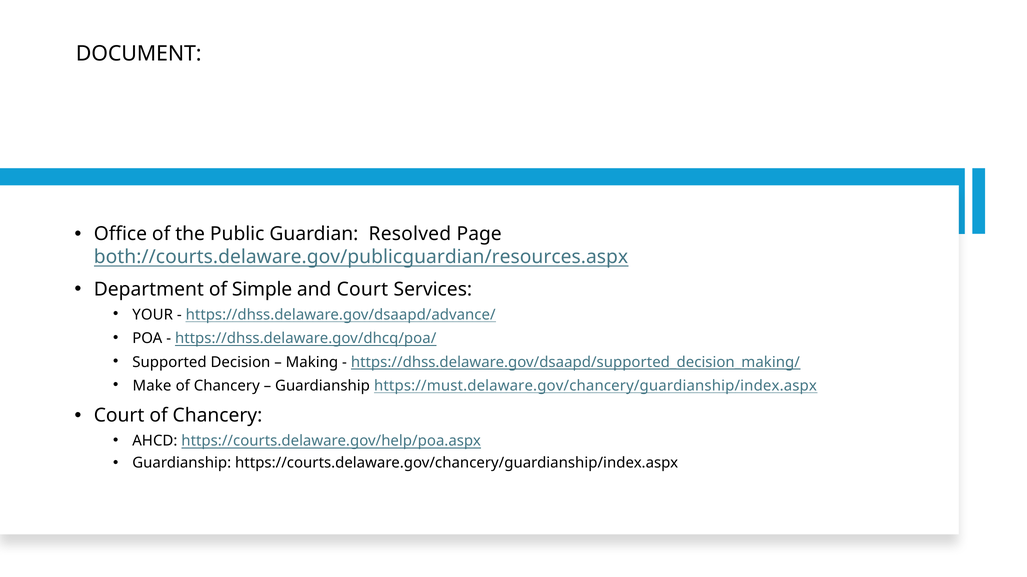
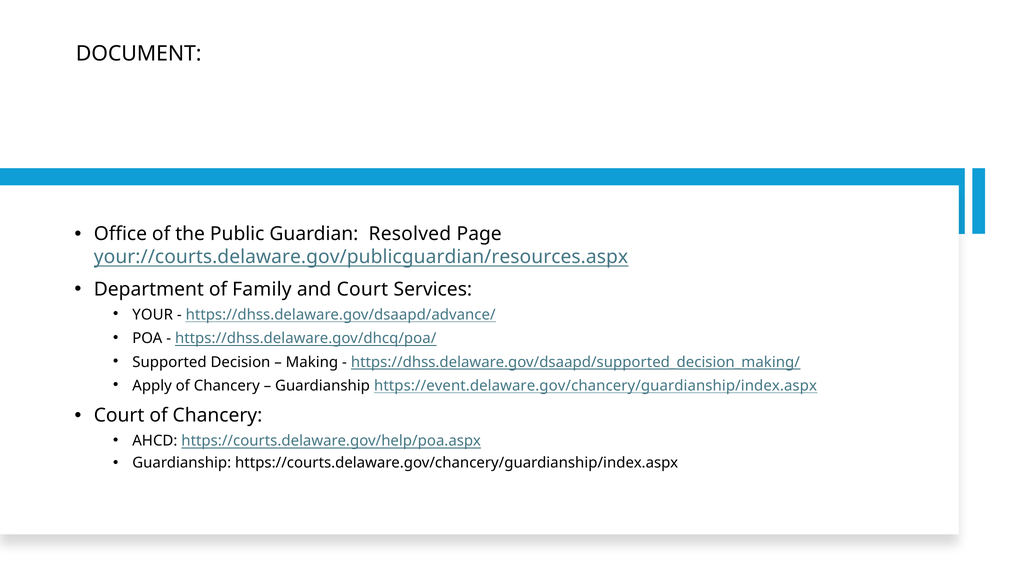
both://courts.delaware.gov/publicguardian/resources.aspx: both://courts.delaware.gov/publicguardian/resources.aspx -> your://courts.delaware.gov/publicguardian/resources.aspx (361, 257)
Simple: Simple -> Family (262, 290)
Make: Make -> Apply (152, 386)
https://must.delaware.gov/chancery/guardianship/index.aspx: https://must.delaware.gov/chancery/guardianship/index.aspx -> https://event.delaware.gov/chancery/guardianship/index.aspx (596, 386)
